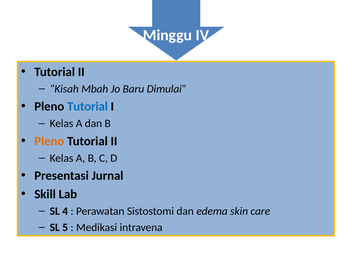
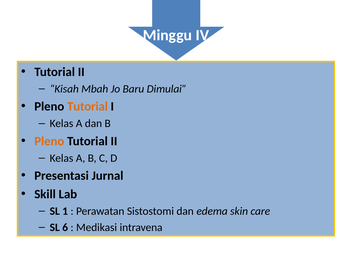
Tutorial colour: blue -> orange (87, 106)
4: 4 -> 1 (65, 211)
5: 5 -> 6 (65, 227)
